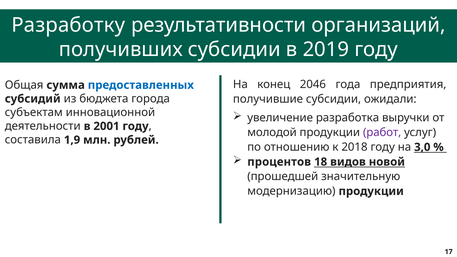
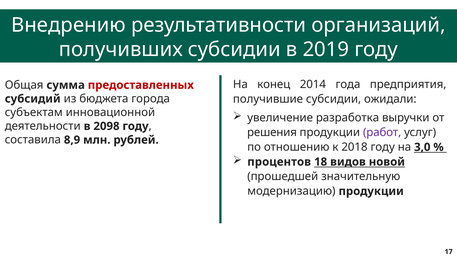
Разработку: Разработку -> Внедрению (68, 25)
2046: 2046 -> 2014 (313, 85)
предоставленных colour: blue -> red (141, 85)
2001: 2001 -> 2098 (106, 126)
молодой: молодой -> решения (272, 133)
1,9: 1,9 -> 8,9 (72, 140)
